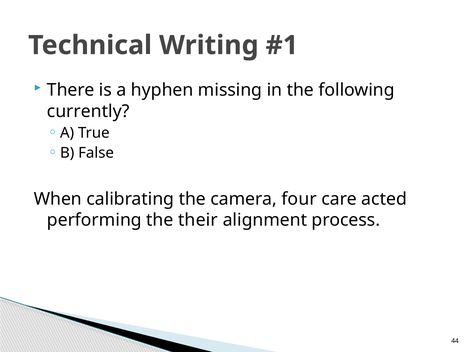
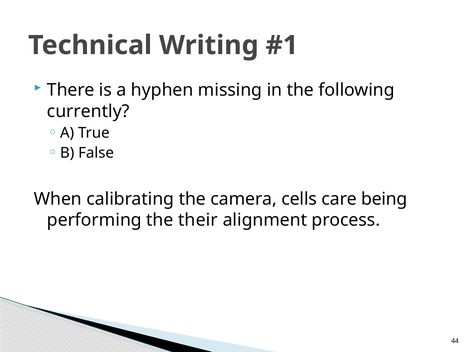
four: four -> cells (299, 199)
acted: acted -> being (384, 199)
